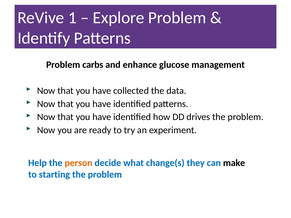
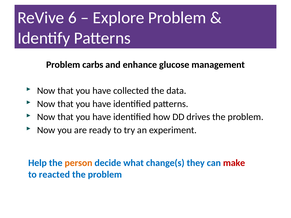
1: 1 -> 6 (72, 18)
make colour: black -> red (234, 163)
starting: starting -> reacted (54, 175)
